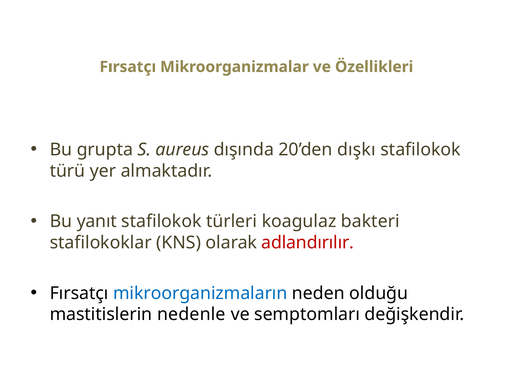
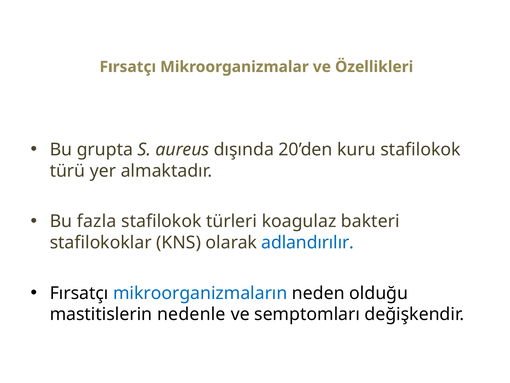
dışkı: dışkı -> kuru (356, 149)
yanıt: yanıt -> fazla (97, 221)
adlandırılır colour: red -> blue (308, 242)
